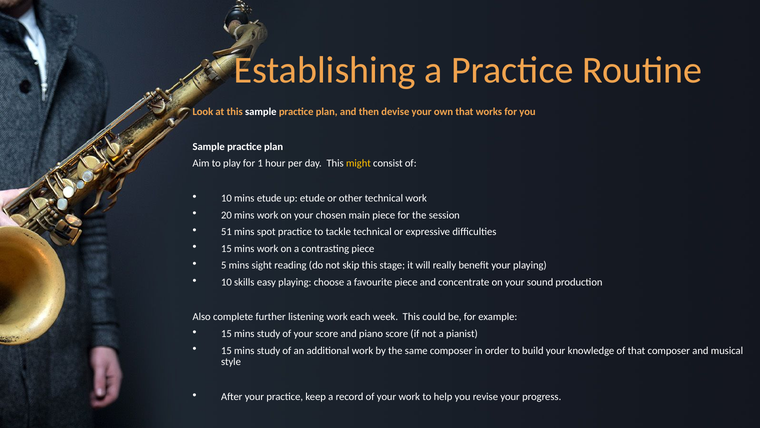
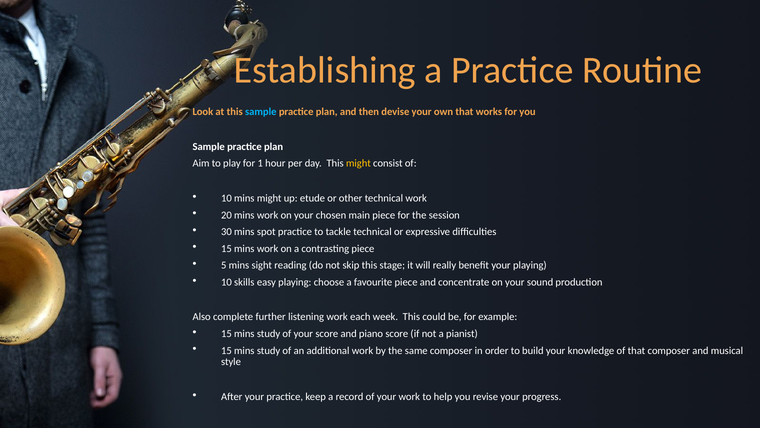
sample colour: white -> light blue (261, 112)
mins etude: etude -> might (269, 198)
51: 51 -> 30 (226, 232)
